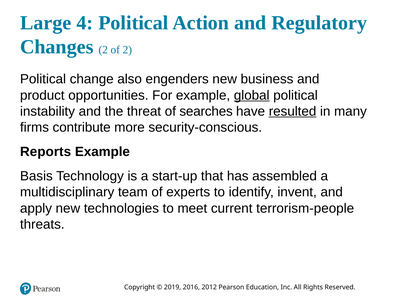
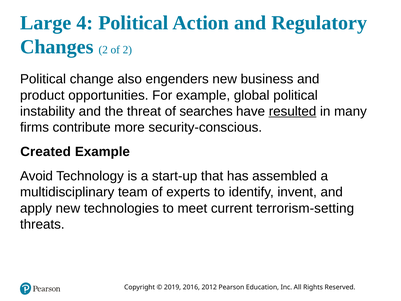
global underline: present -> none (252, 95)
Reports: Reports -> Created (46, 152)
Basis: Basis -> Avoid (36, 176)
terrorism-people: terrorism-people -> terrorism-setting (305, 208)
